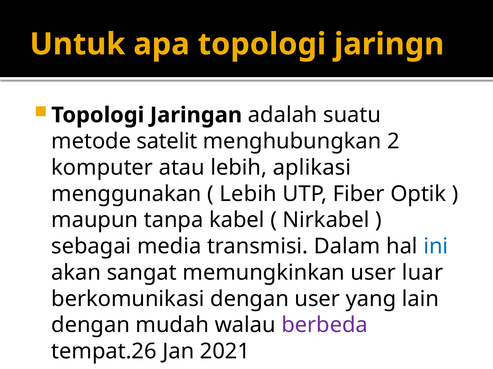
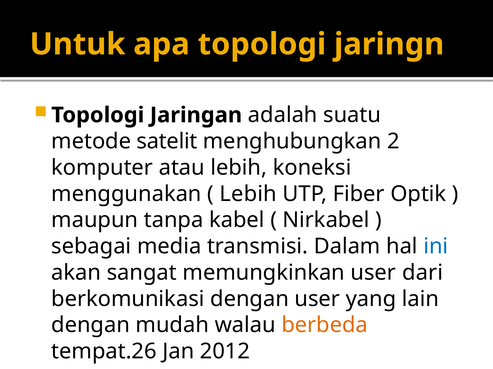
aplikasi: aplikasi -> koneksi (312, 168)
luar: luar -> dari (423, 273)
berbeda colour: purple -> orange (325, 326)
2021: 2021 -> 2012 (225, 352)
